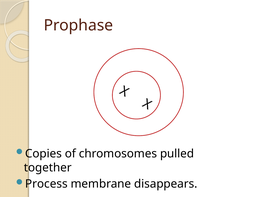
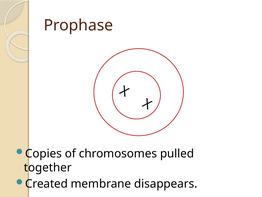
Process: Process -> Created (46, 183)
